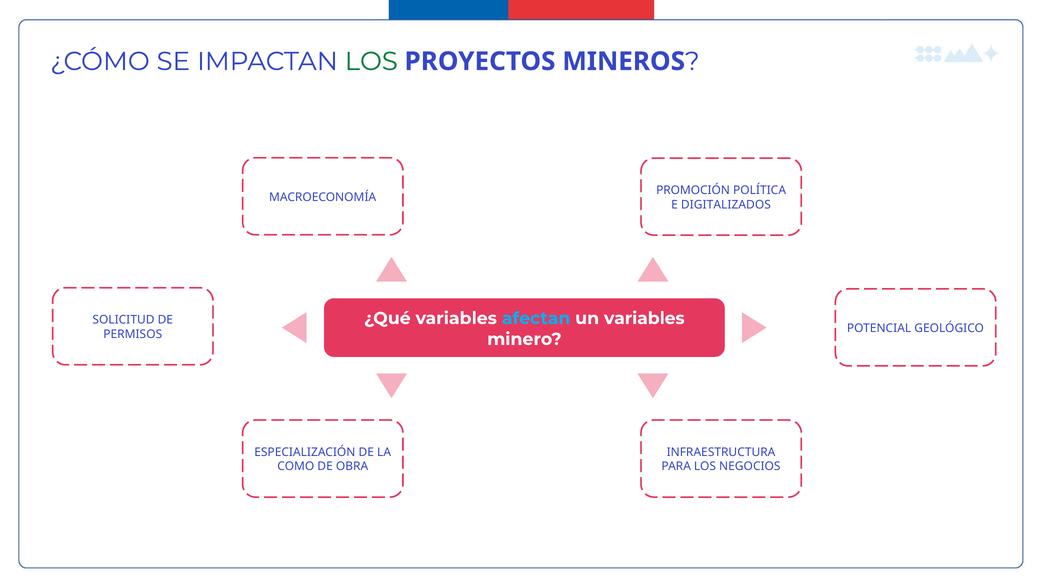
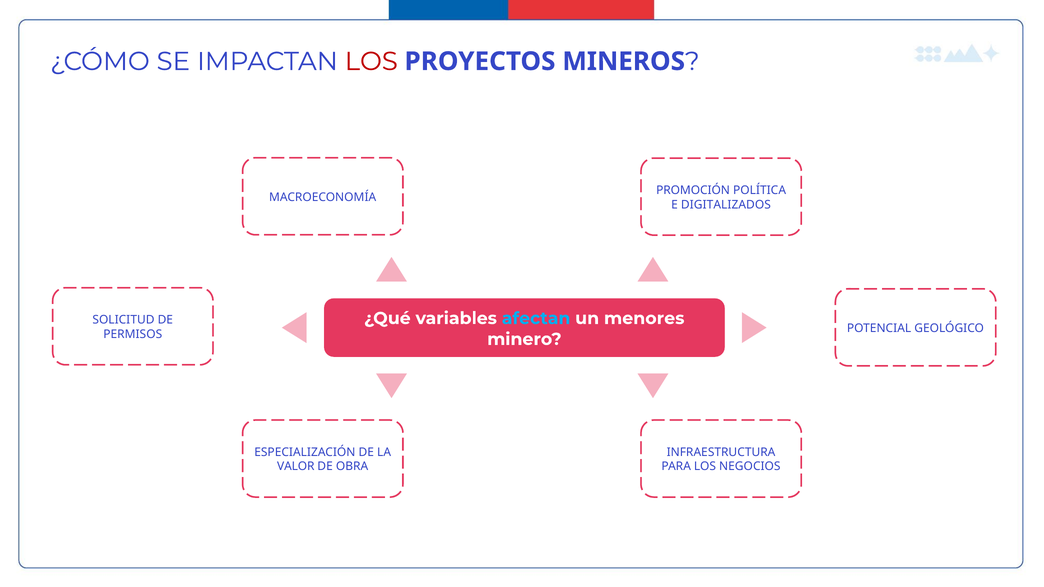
LOS colour: green -> red (371, 61)
un variables: variables -> menores (644, 318)
COMO: COMO -> VALOR (296, 467)
